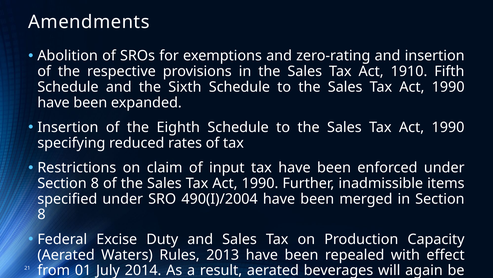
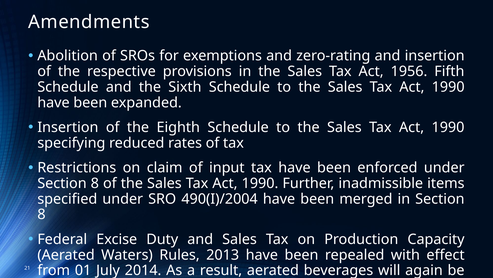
1910: 1910 -> 1956 (409, 71)
